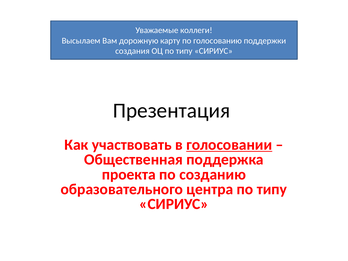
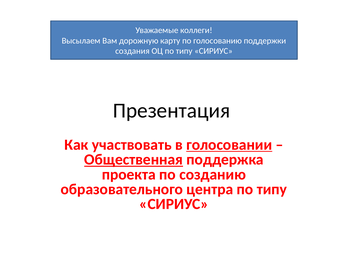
Общественная underline: none -> present (134, 160)
